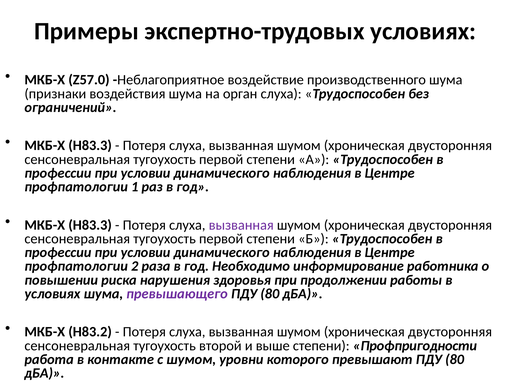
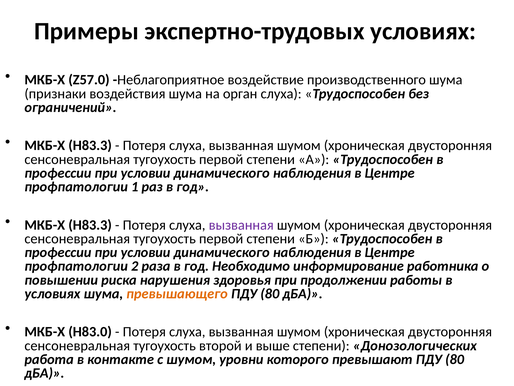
превышающего colour: purple -> orange (177, 293)
H83.2: H83.2 -> H83.0 (90, 331)
Профпригодности: Профпригодности -> Донозологических (415, 345)
